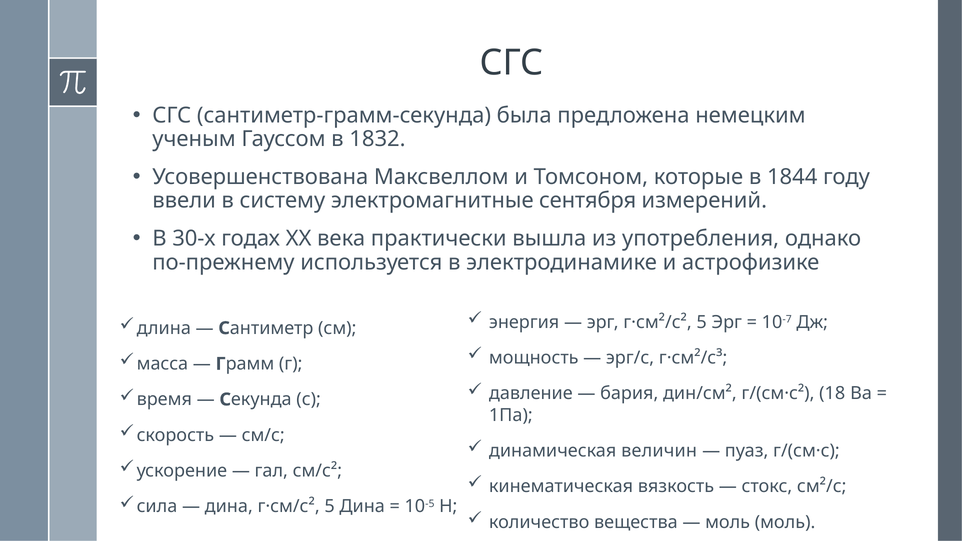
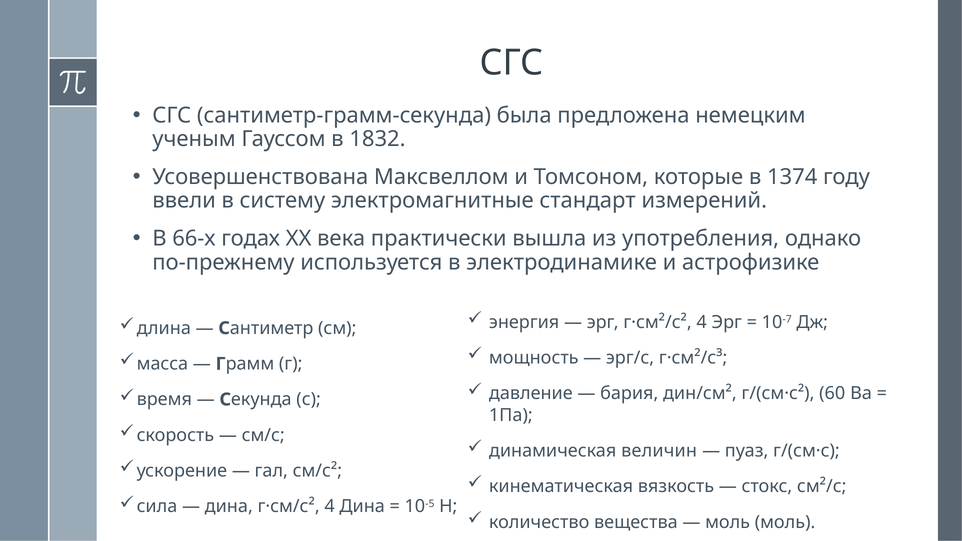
1844: 1844 -> 1374 (792, 177)
сентября: сентября -> стандарт (588, 201)
30-х: 30-х -> 66-х (194, 239)
г·см²/с² 5: 5 -> 4 (702, 322)
18: 18 -> 60 (832, 394)
г·см/с² 5: 5 -> 4 (330, 507)
